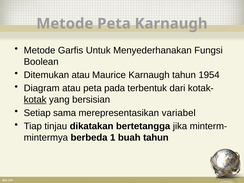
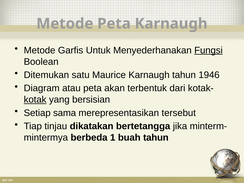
Fungsi underline: none -> present (208, 50)
Ditemukan atau: atau -> satu (81, 75)
1954: 1954 -> 1946 (209, 75)
pada: pada -> akan (115, 88)
variabel: variabel -> tersebut (179, 113)
